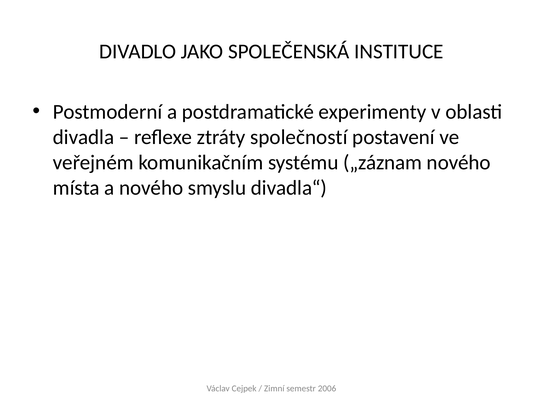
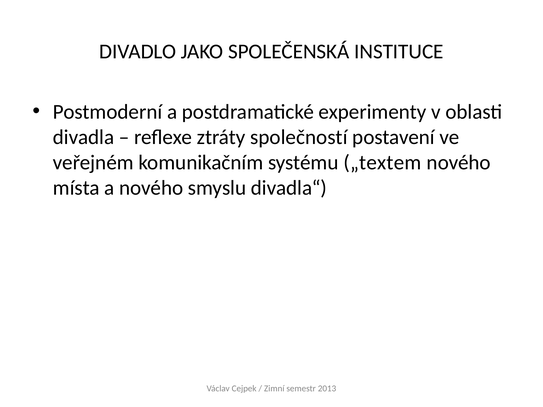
„záznam: „záznam -> „textem (382, 163)
2006: 2006 -> 2013 (327, 389)
